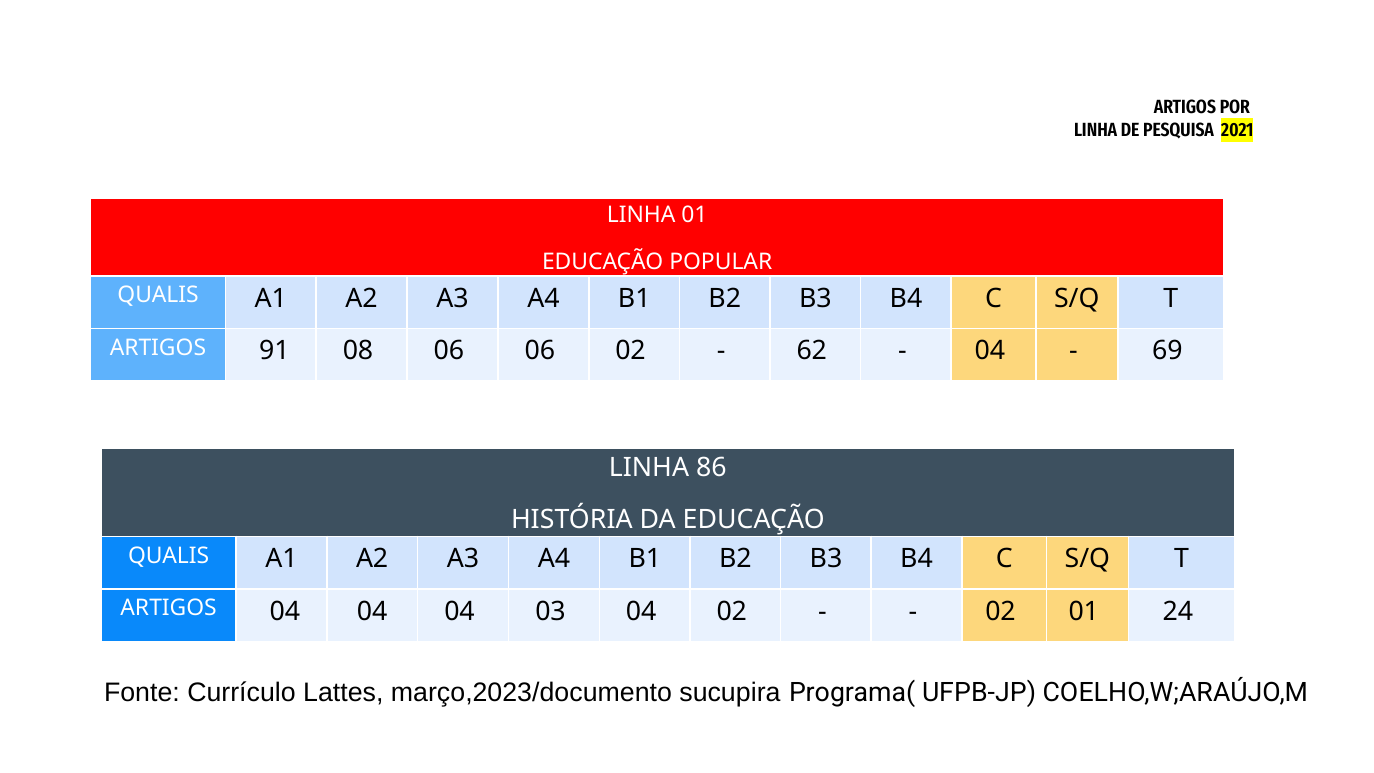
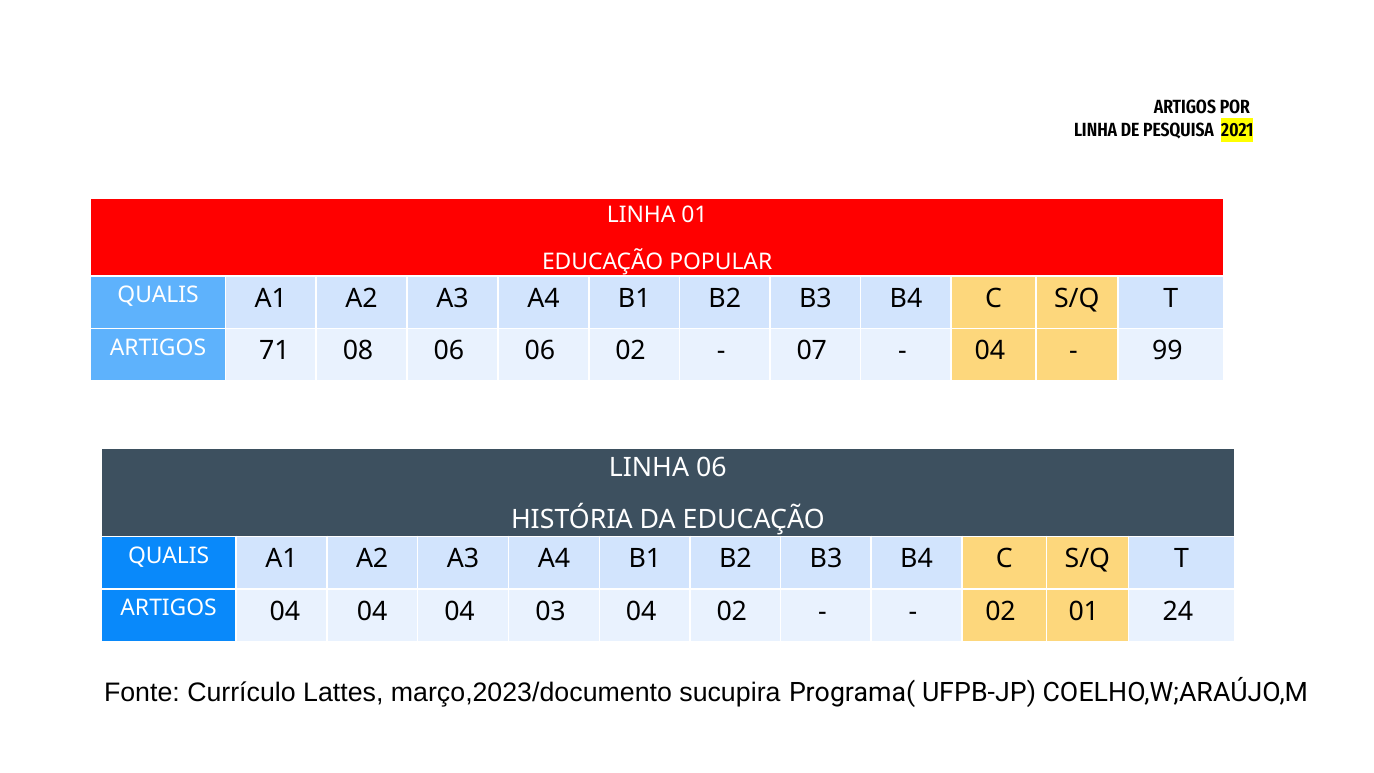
91: 91 -> 71 (274, 351)
62: 62 -> 07 (812, 351)
69: 69 -> 99 (1167, 351)
LINHA 86: 86 -> 06 (711, 468)
